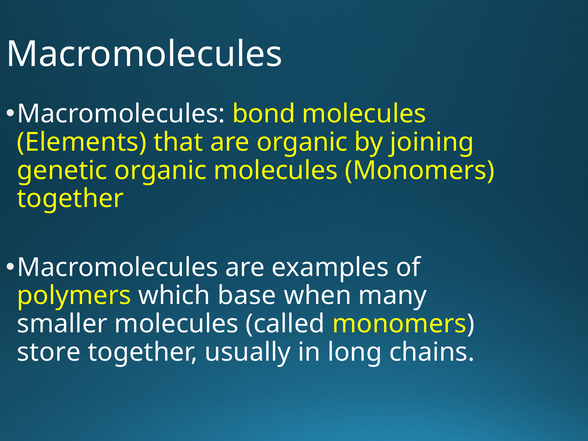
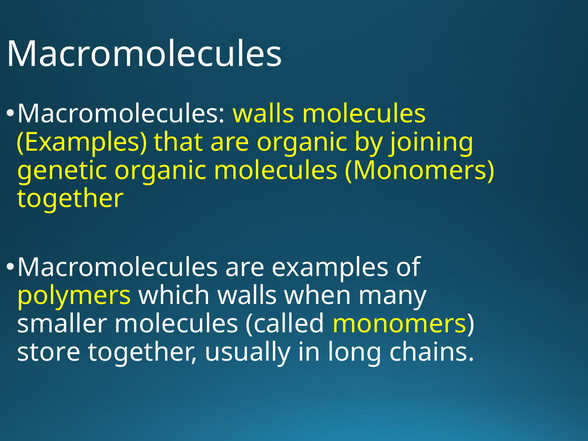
Macromolecules bond: bond -> walls (264, 114)
Elements: Elements -> Examples (82, 142)
which base: base -> walls (247, 296)
